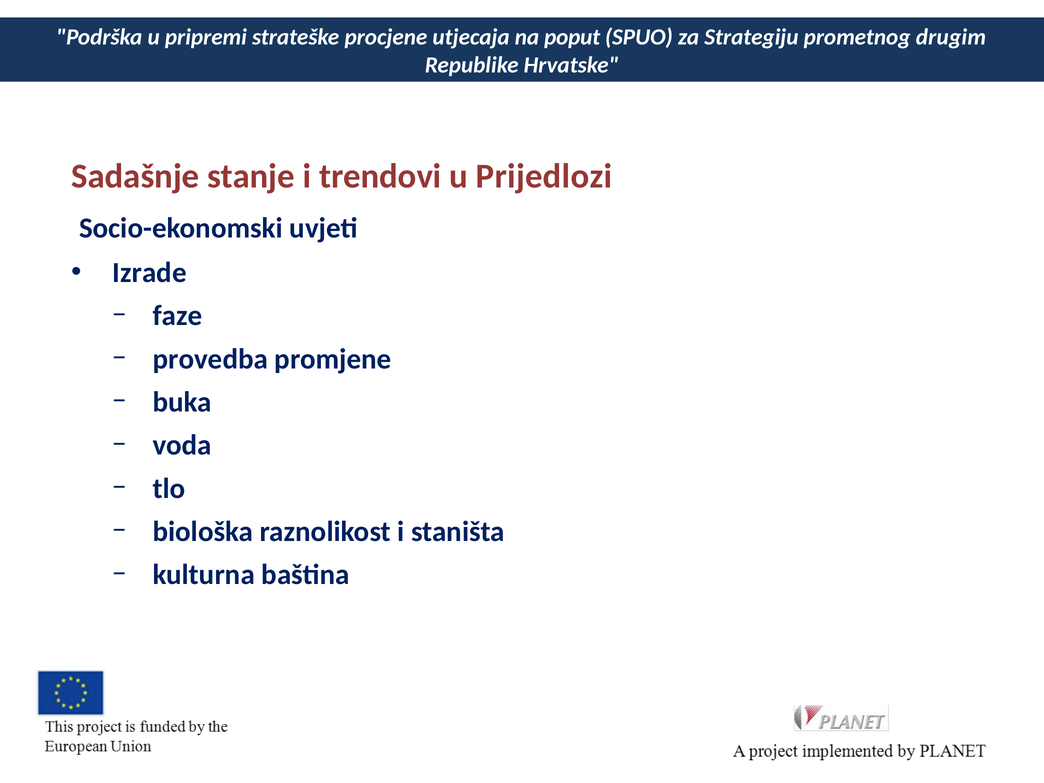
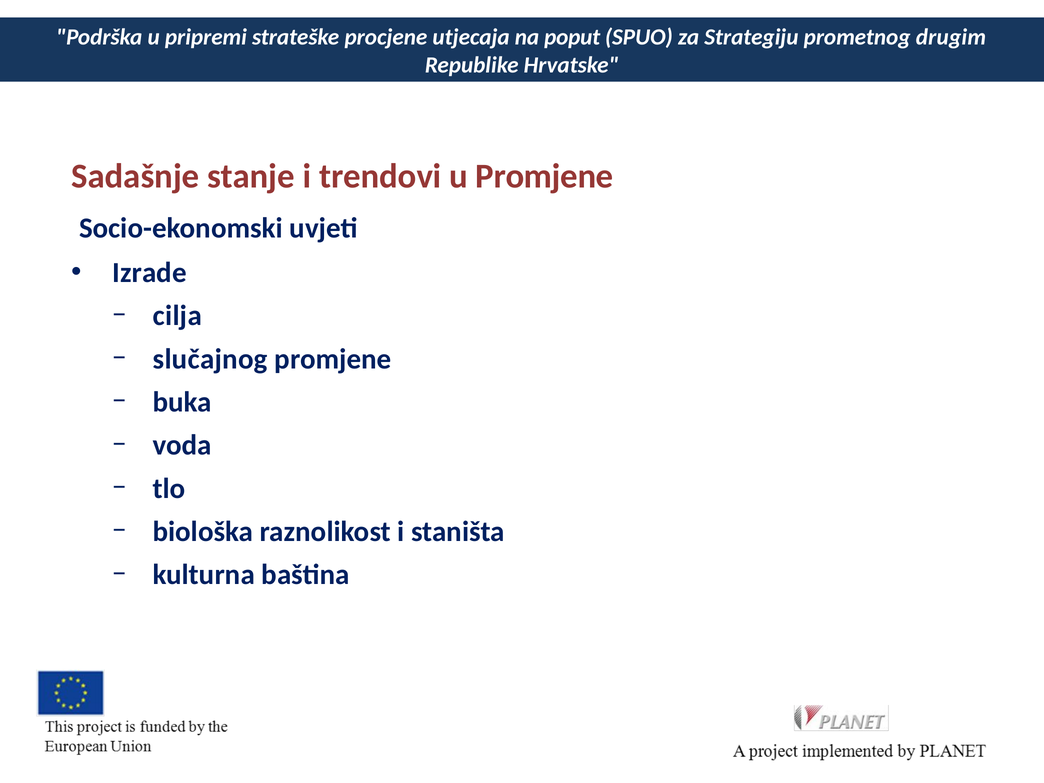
u Prijedlozi: Prijedlozi -> Promjene (544, 176)
faze: faze -> cilja (177, 316)
provedba: provedba -> slučajnog (210, 359)
